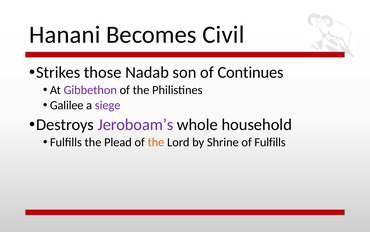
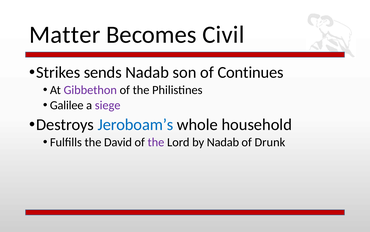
Hanani: Hanani -> Matter (65, 34)
those: those -> sends (103, 72)
Jeroboam’s colour: purple -> blue (135, 124)
Plead: Plead -> David (118, 142)
the colour: orange -> purple (156, 142)
by Shrine: Shrine -> Nadab (223, 142)
of Fulfills: Fulfills -> Drunk (270, 142)
